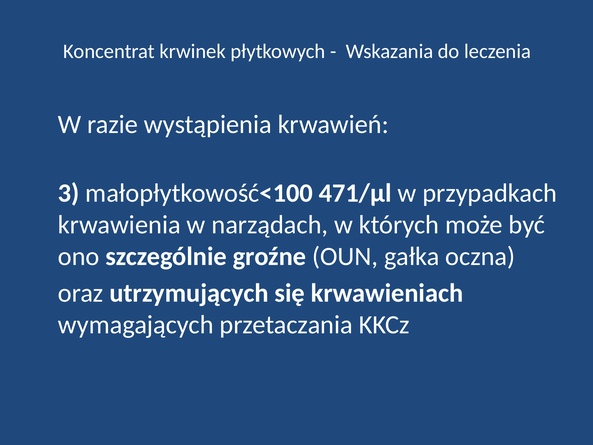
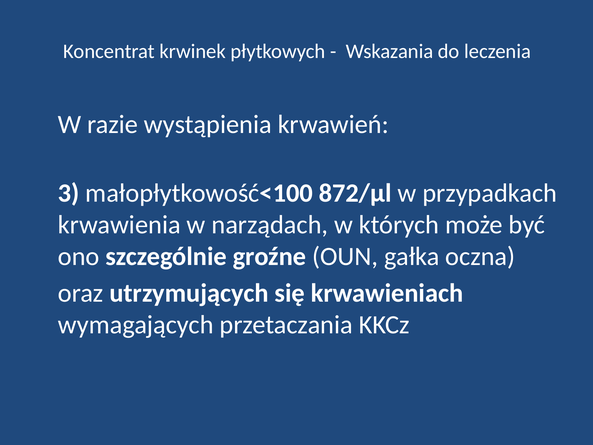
471/µl: 471/µl -> 872/µl (355, 193)
